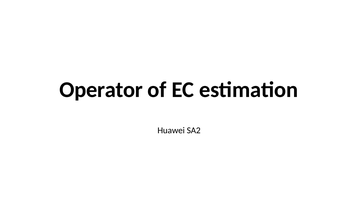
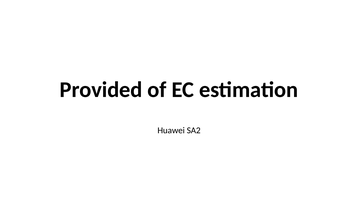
Operator: Operator -> Provided (101, 89)
